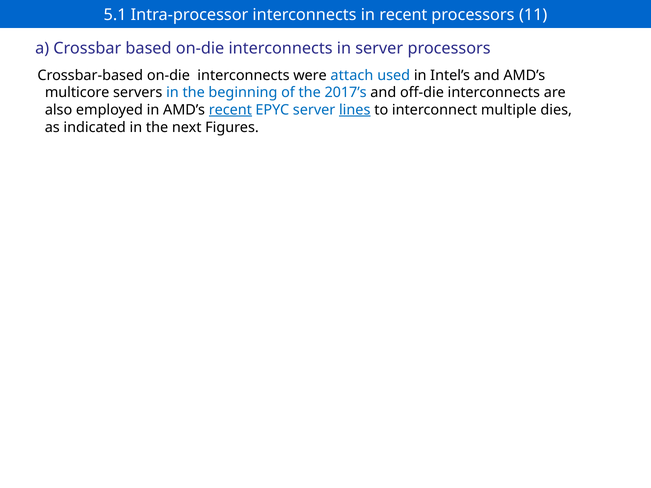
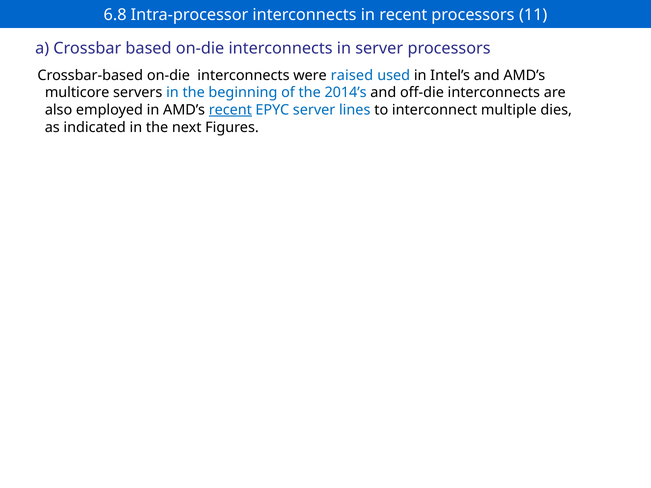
5.1: 5.1 -> 6.8 (115, 15)
attach: attach -> raised (352, 75)
2017’s: 2017’s -> 2014’s (346, 93)
lines underline: present -> none (355, 110)
